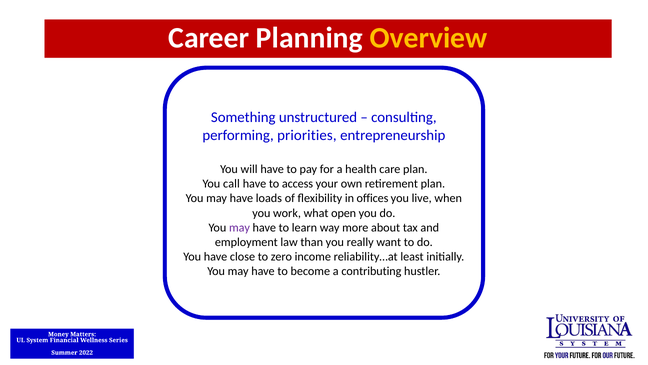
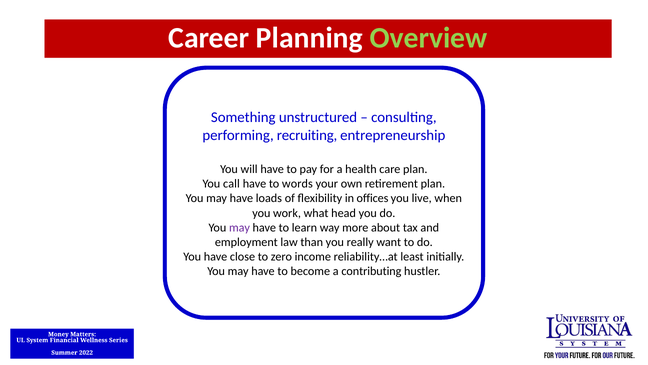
Overview colour: yellow -> light green (428, 38)
priorities: priorities -> recruiting (307, 135)
access: access -> words (297, 184)
open: open -> head (344, 213)
